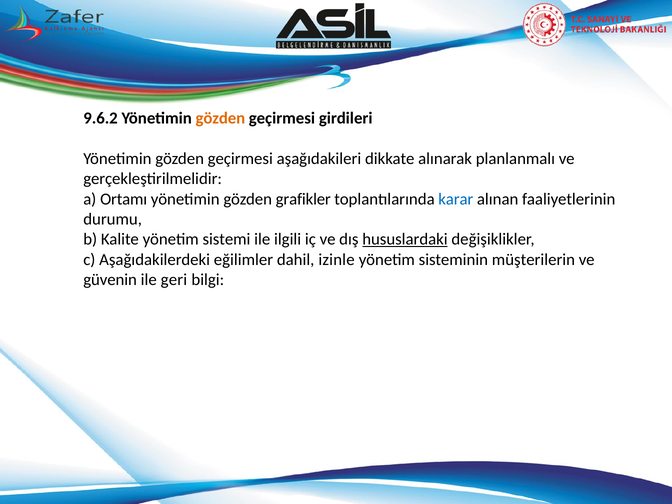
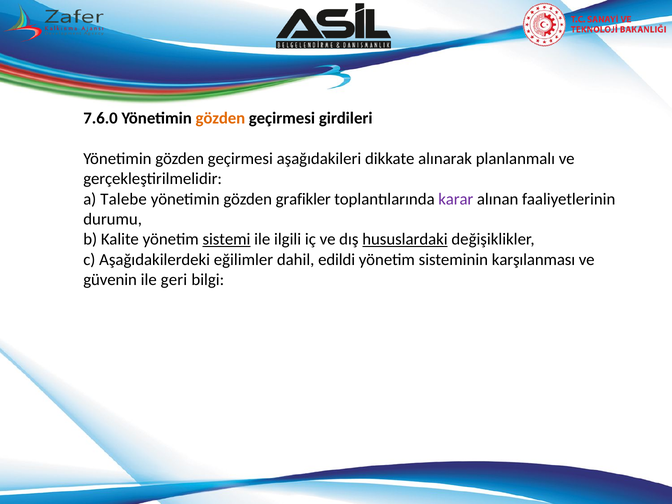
9.6.2: 9.6.2 -> 7.6.0 (101, 118)
Ortamı: Ortamı -> Talebe (124, 199)
karar colour: blue -> purple (456, 199)
sistemi underline: none -> present (226, 239)
izinle: izinle -> edildi (337, 259)
müşterilerin: müşterilerin -> karşılanması (533, 259)
